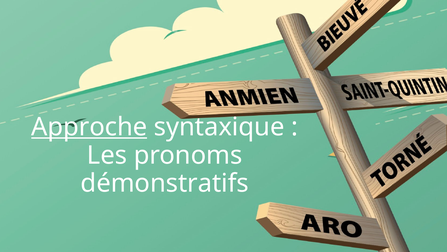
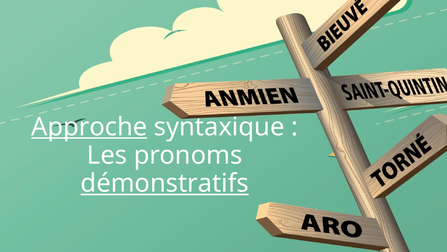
démonstratifs underline: none -> present (165, 183)
